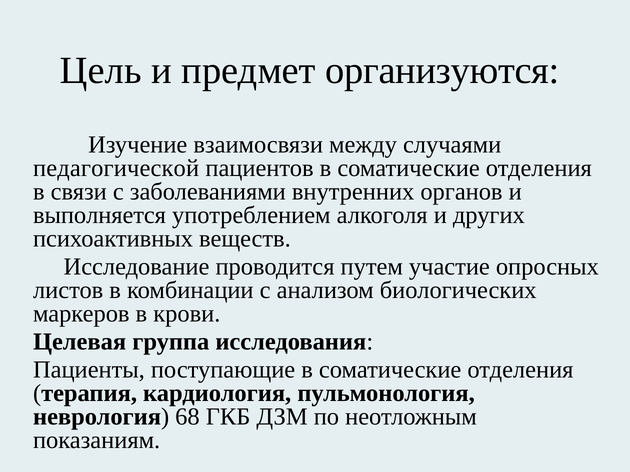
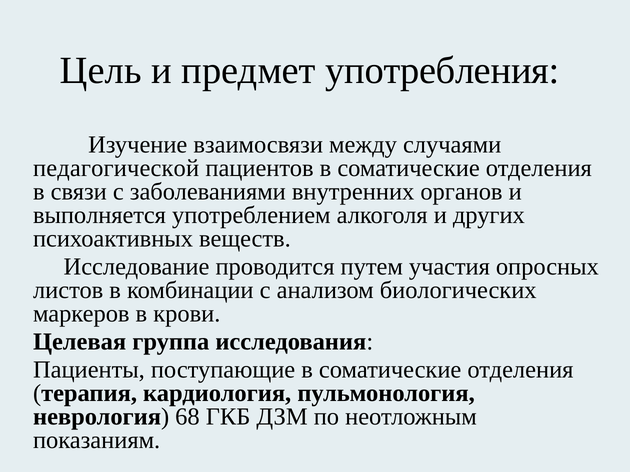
организуются: организуются -> употребления (442, 70)
участие: участие -> участия (449, 267)
